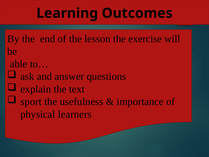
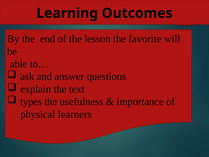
exercise: exercise -> favorite (145, 39)
sport: sport -> types (31, 101)
